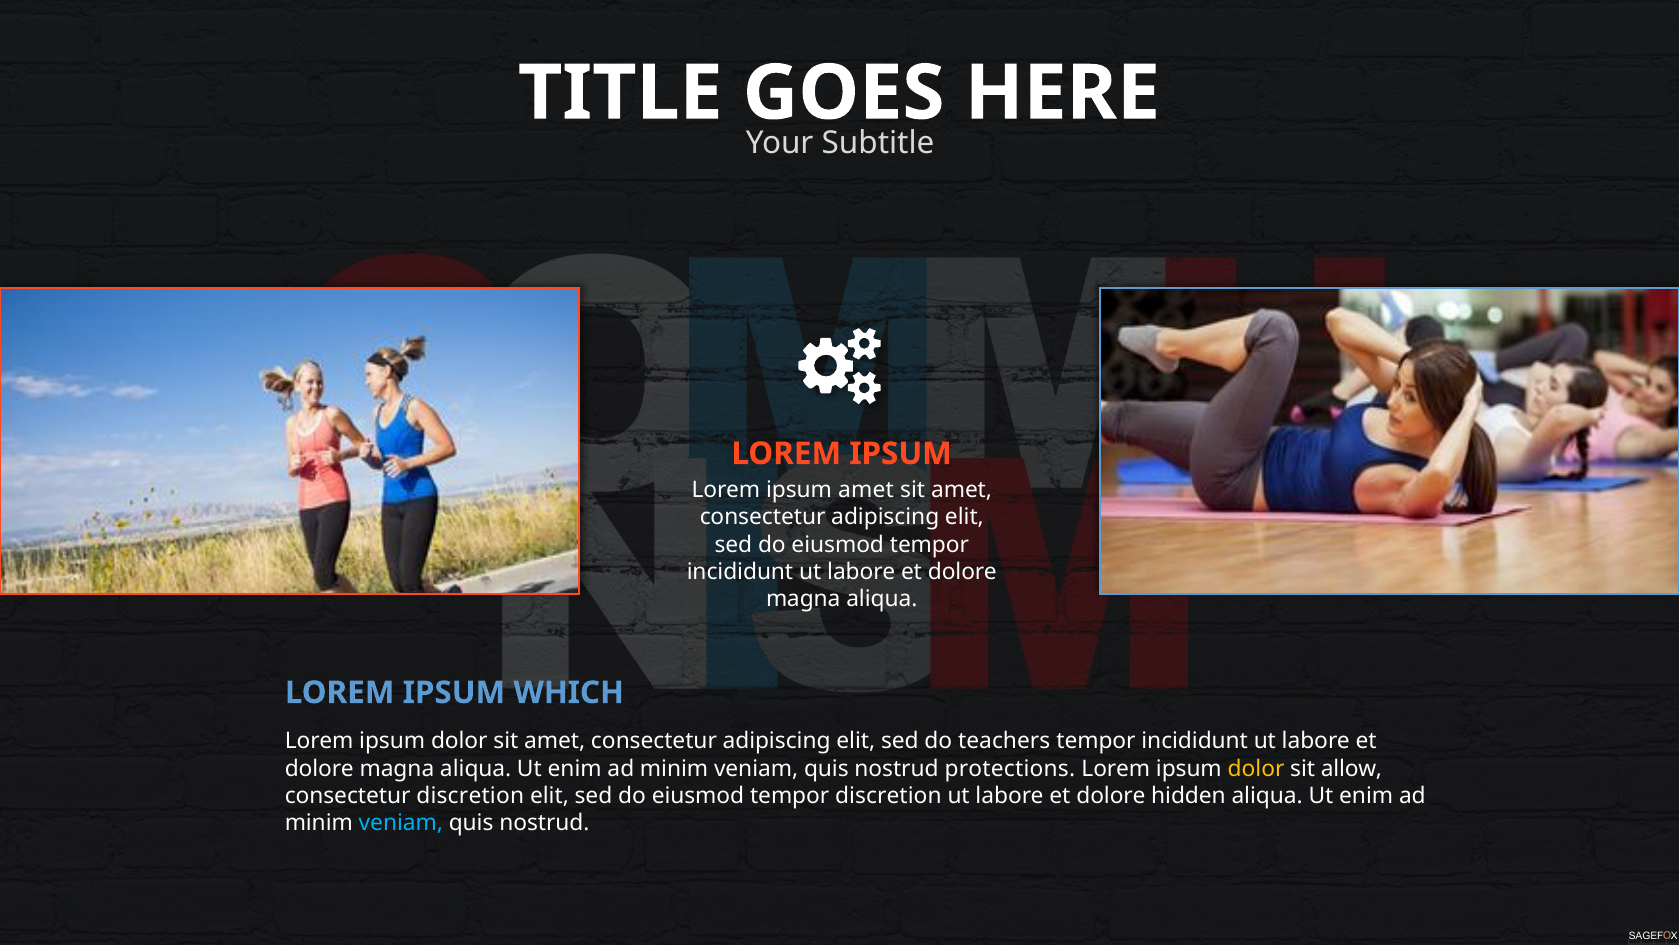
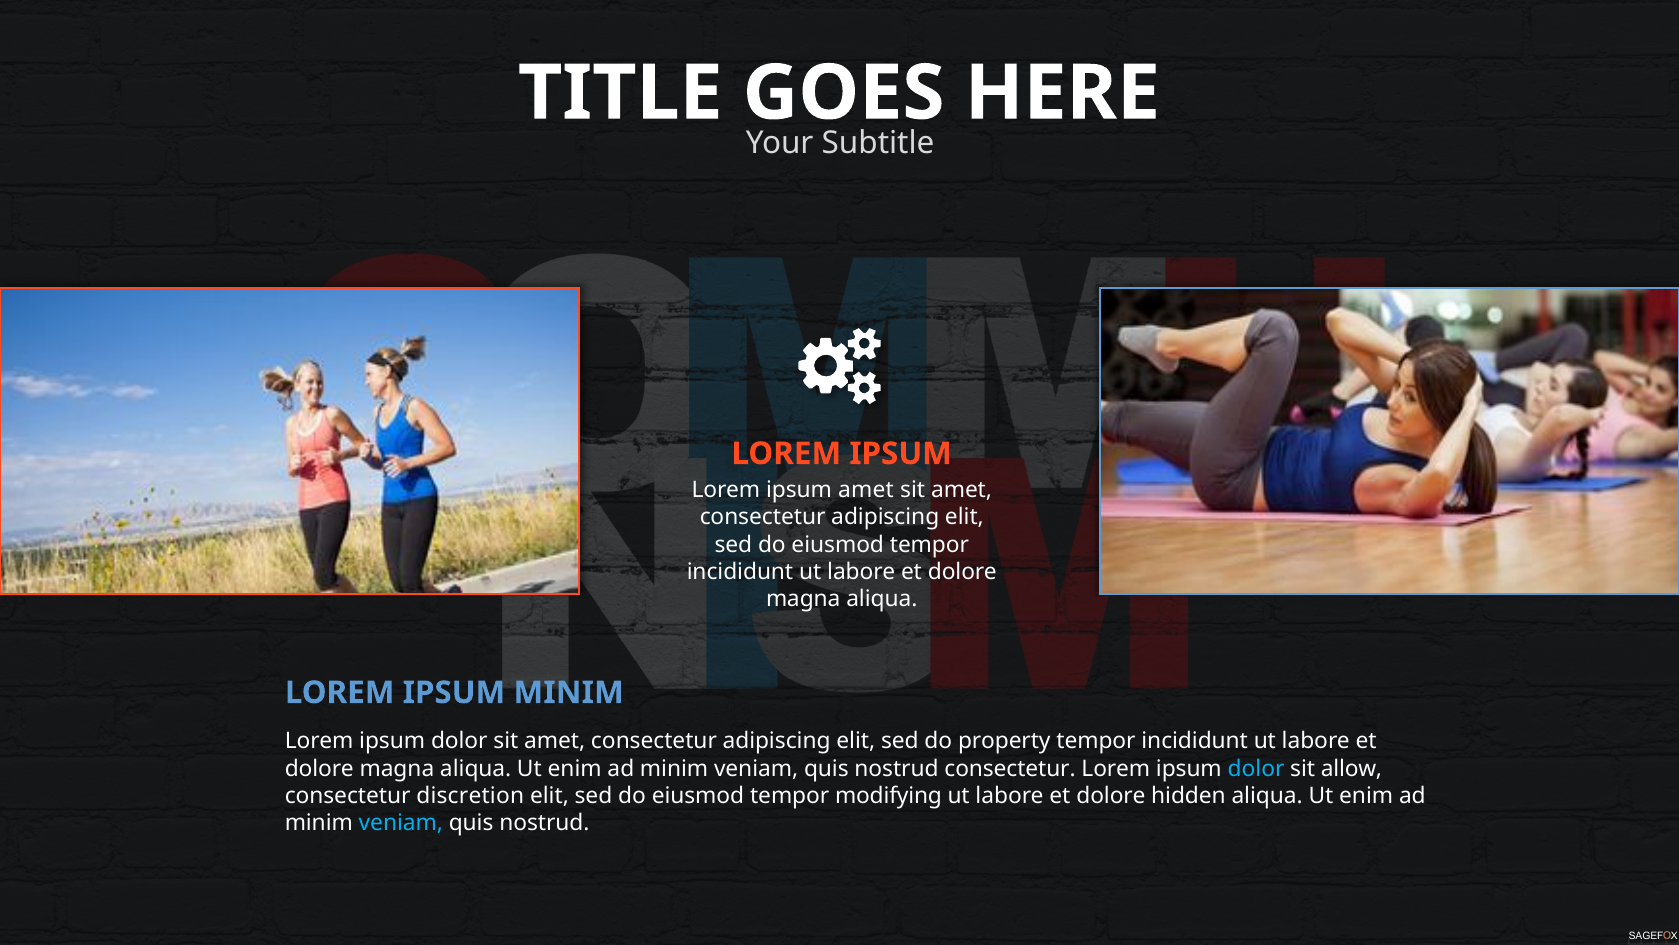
IPSUM WHICH: WHICH -> MINIM (569, 692)
teachers: teachers -> property (1004, 741)
nostrud protections: protections -> consectetur (1010, 768)
dolor colour: yellow -> light blue (1256, 768)
tempor discretion: discretion -> modifying (888, 796)
